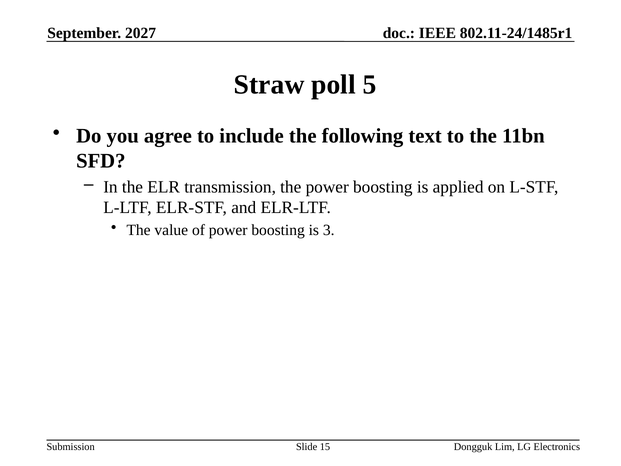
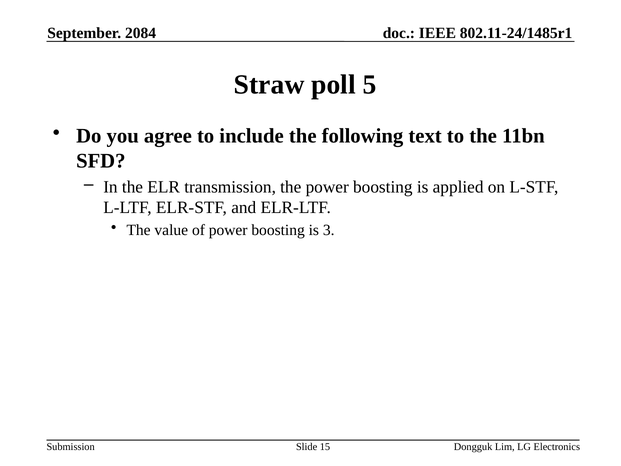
2027: 2027 -> 2084 (141, 33)
